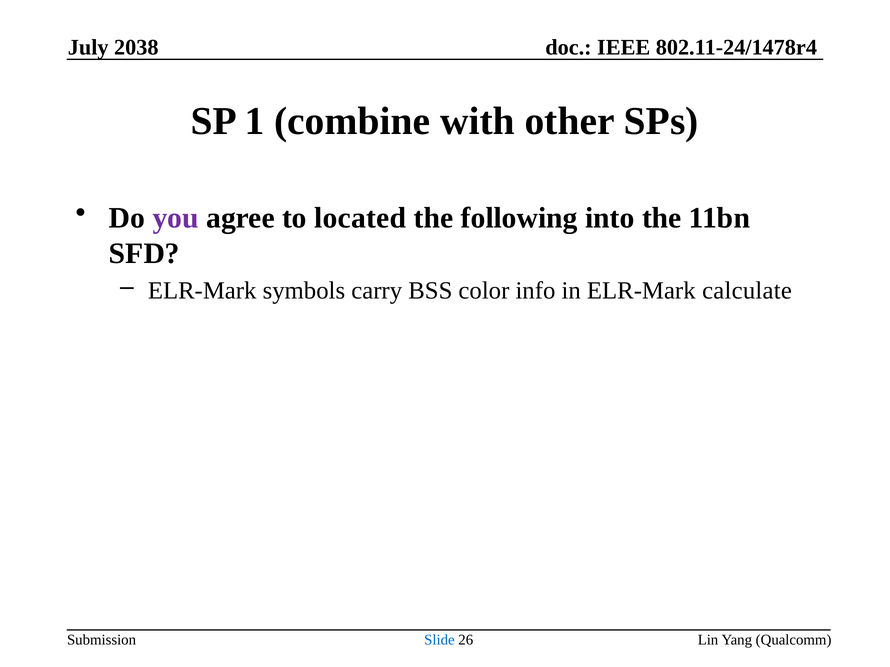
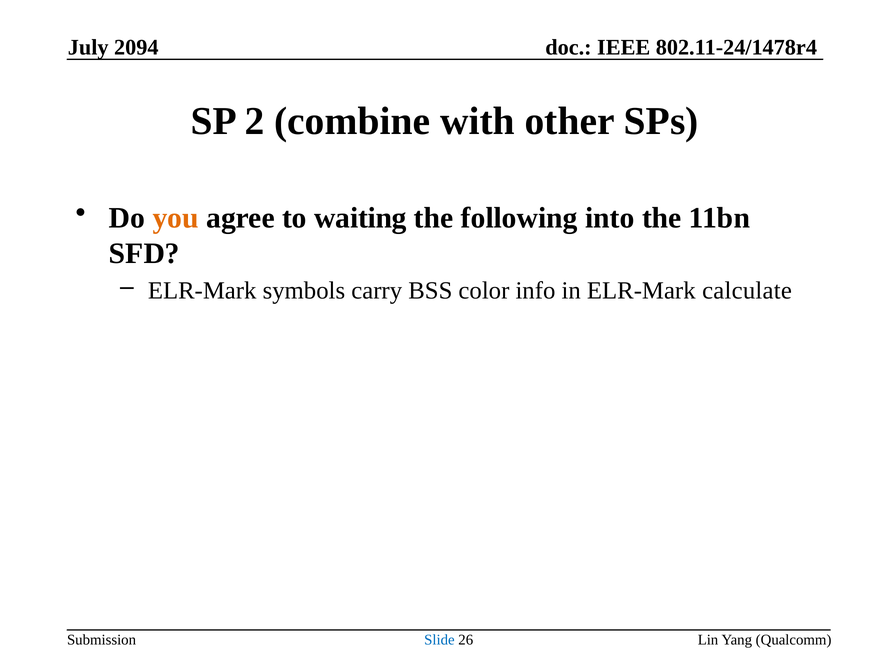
2038: 2038 -> 2094 (136, 47)
1: 1 -> 2 (254, 121)
you colour: purple -> orange (176, 218)
located: located -> waiting (361, 218)
